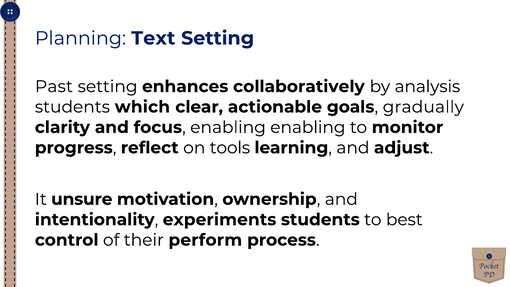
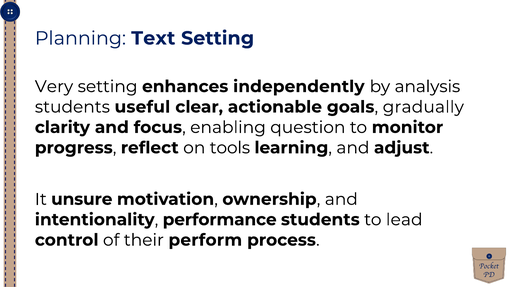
Past: Past -> Very (54, 86)
collaboratively: collaboratively -> independently (299, 86)
which: which -> useful (142, 107)
enabling enabling: enabling -> question (308, 127)
experiments: experiments -> performance (220, 220)
best: best -> lead (404, 220)
